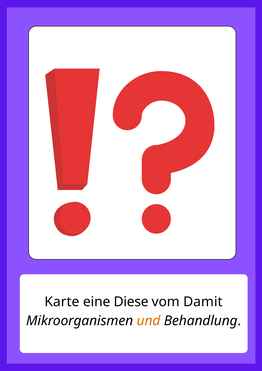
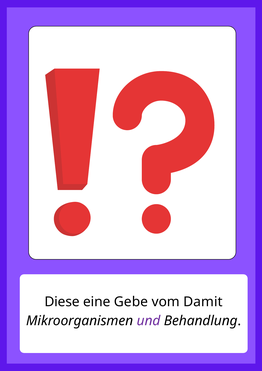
Karte: Karte -> Diese (62, 302)
Diese: Diese -> Gebe (131, 302)
und colour: orange -> purple (149, 321)
